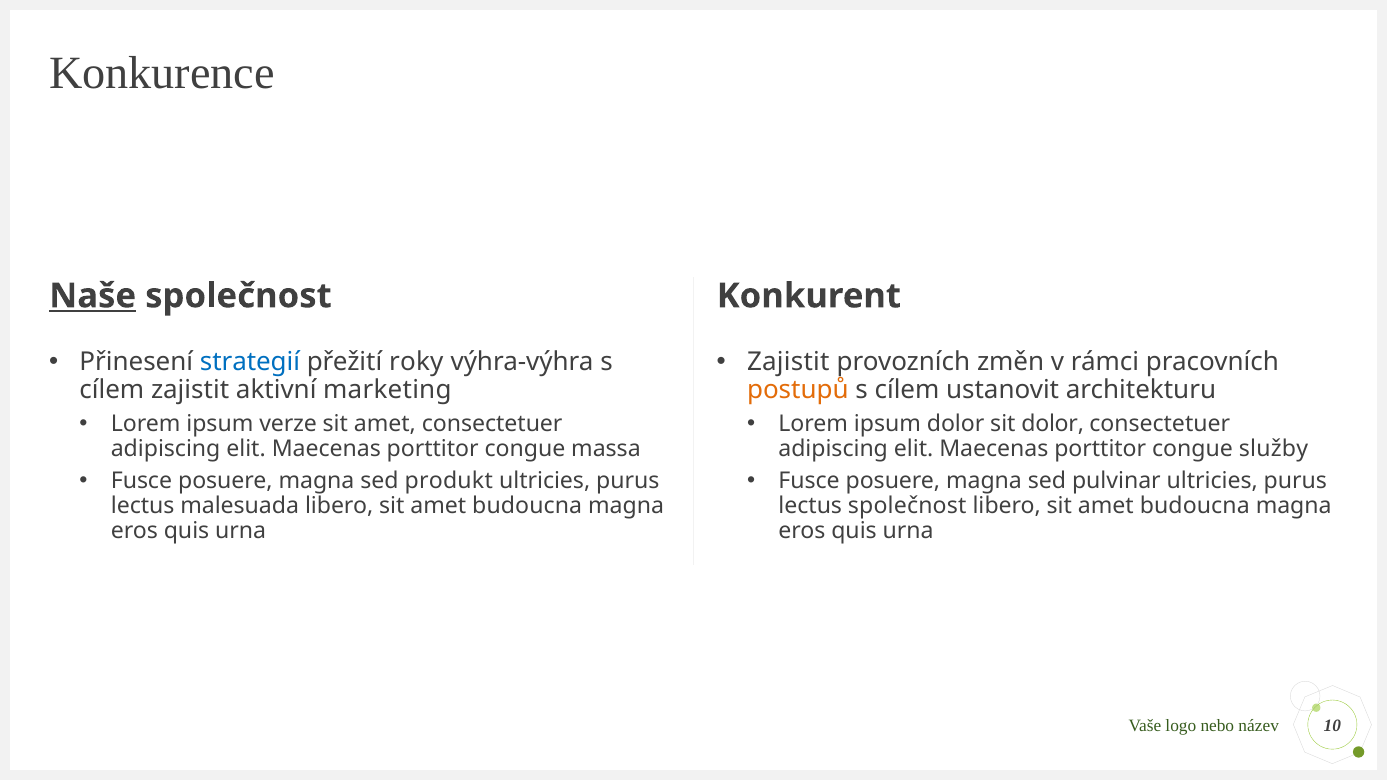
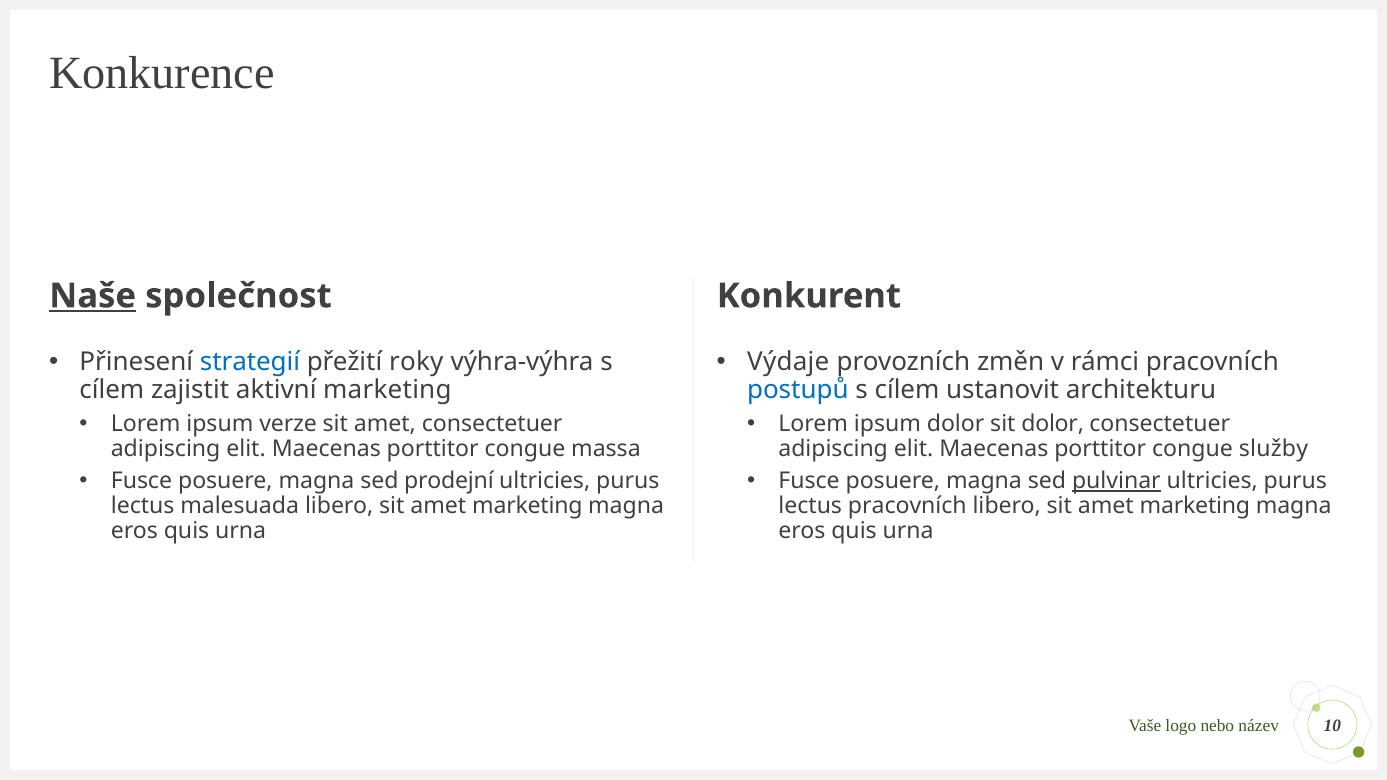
Zajistit: Zajistit -> Výdaje (788, 362)
postupů colour: orange -> blue (798, 390)
produkt: produkt -> prodejní (449, 481)
pulvinar underline: none -> present (1116, 481)
budoucna: budoucna -> marketing (527, 506)
lectus společnost: společnost -> pracovních (907, 506)
budoucna: budoucna -> marketing (1195, 506)
